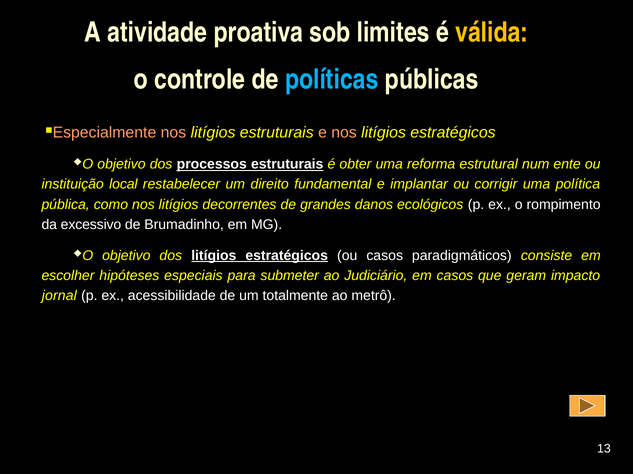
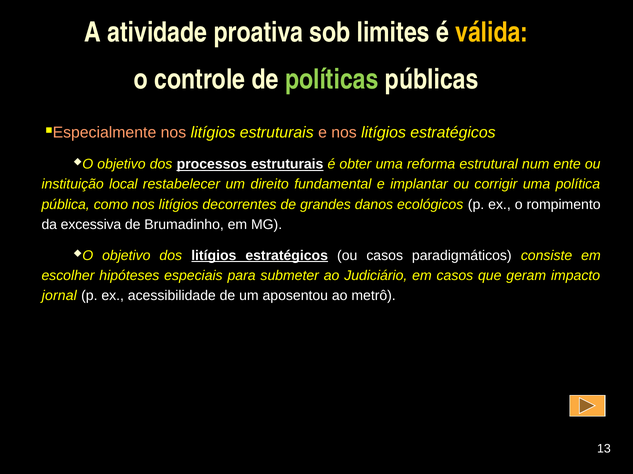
políticas colour: light blue -> light green (332, 80)
excessivo: excessivo -> excessiva (91, 225)
totalmente: totalmente -> aposentou (295, 296)
